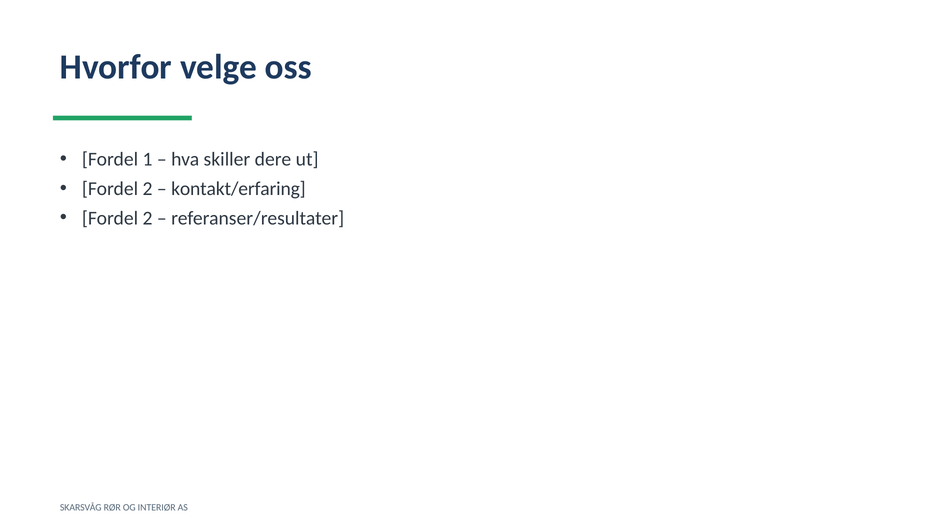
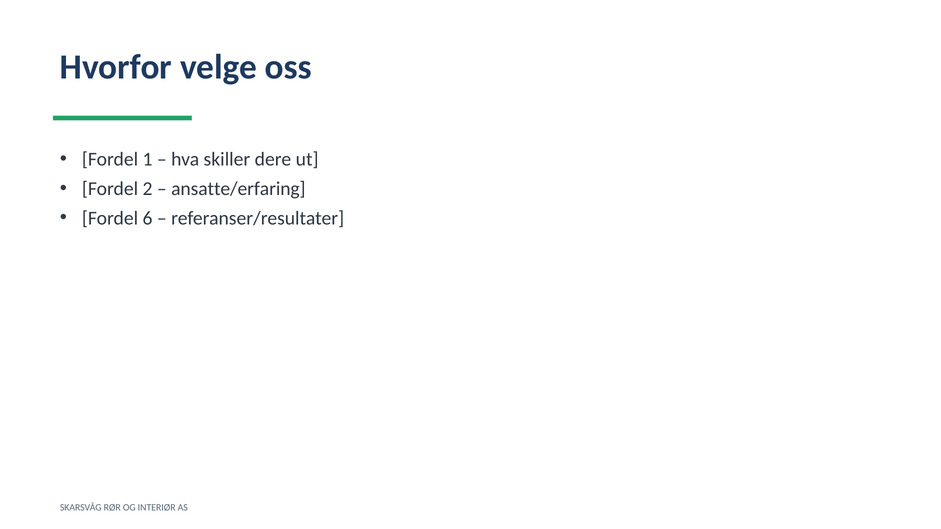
kontakt/erfaring: kontakt/erfaring -> ansatte/erfaring (238, 189)
2: 2 -> 6 (148, 218)
